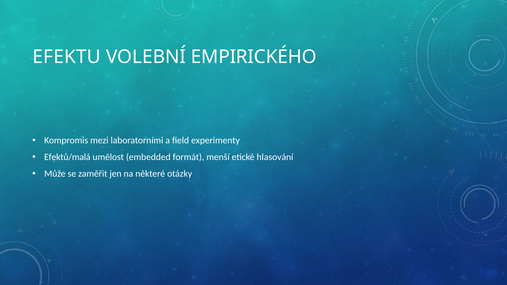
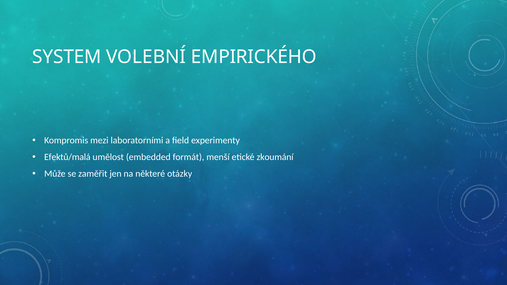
EFEKTU: EFEKTU -> SYSTEM (67, 57)
hlasování: hlasování -> zkoumání (275, 157)
